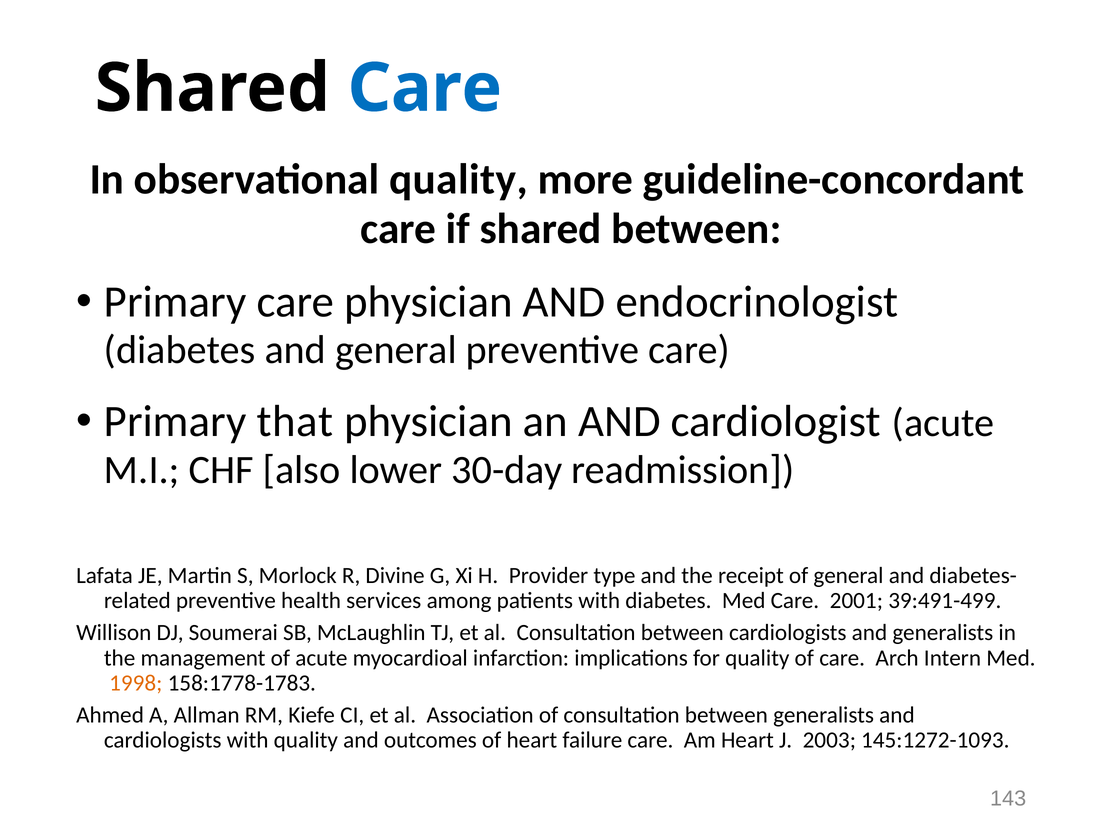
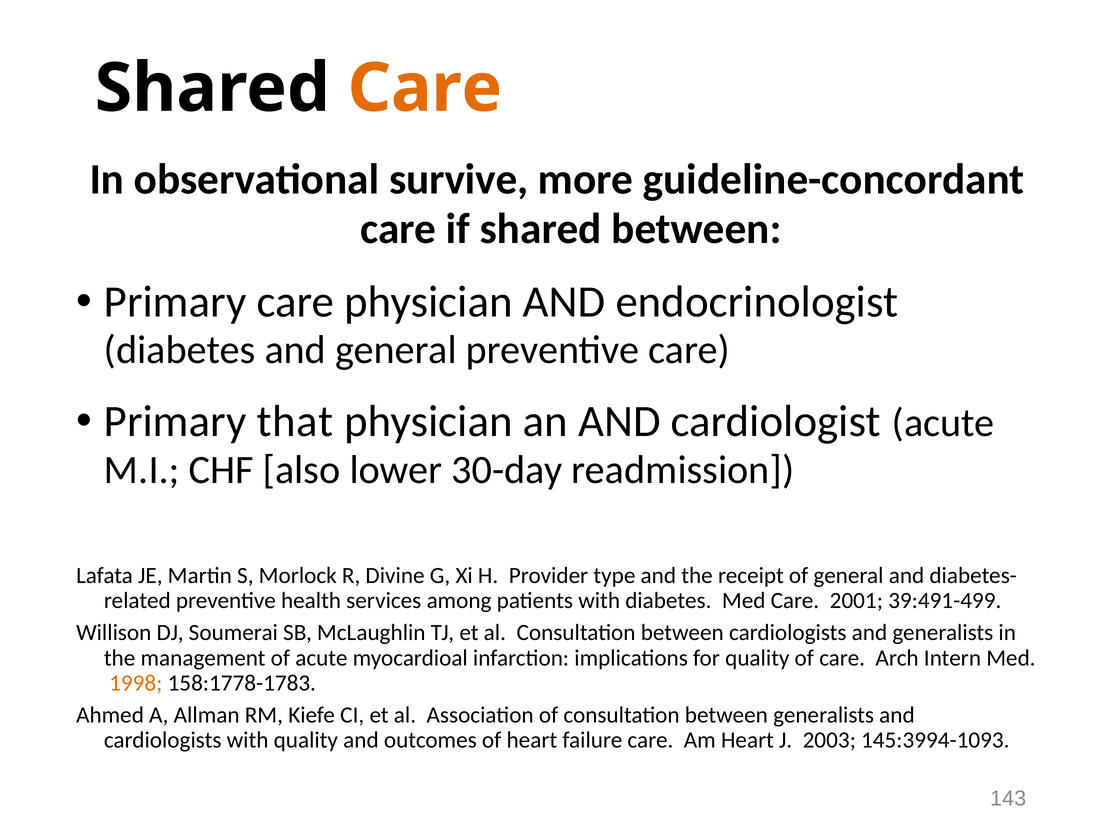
Care colour: blue -> orange (425, 88)
observational quality: quality -> survive (459, 179)
145:1272-1093: 145:1272-1093 -> 145:3994-1093 (935, 740)
